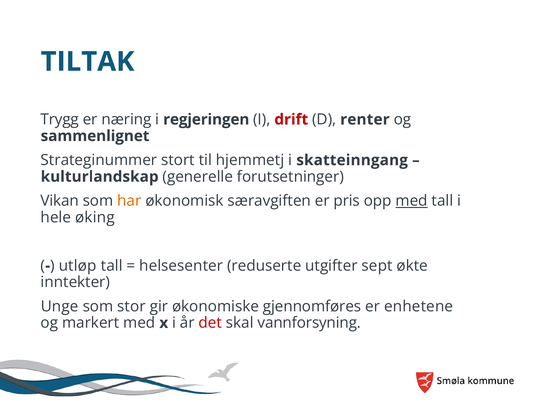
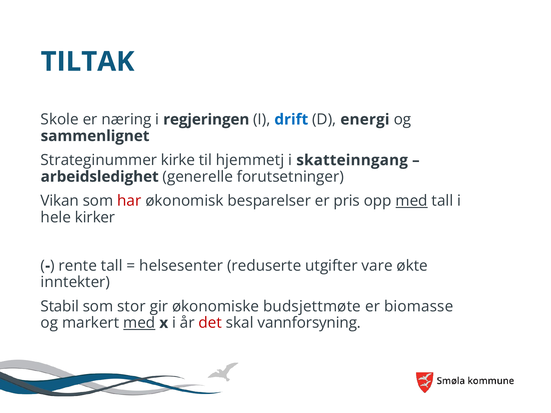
Trygg: Trygg -> Skole (60, 120)
drift colour: red -> blue (291, 120)
renter: renter -> energi (365, 120)
stort: stort -> kirke (178, 160)
kulturlandskap: kulturlandskap -> arbeidsledighet (100, 177)
har colour: orange -> red (129, 201)
særavgiften: særavgiften -> besparelser (269, 201)
øking: øking -> kirker (95, 218)
utløp: utløp -> rente (78, 266)
sept: sept -> vare (377, 266)
Unge: Unge -> Stabil (60, 307)
gjennomføres: gjennomføres -> budsjettmøte (312, 307)
enhetene: enhetene -> biomasse (419, 307)
med underline: none -> present (139, 323)
